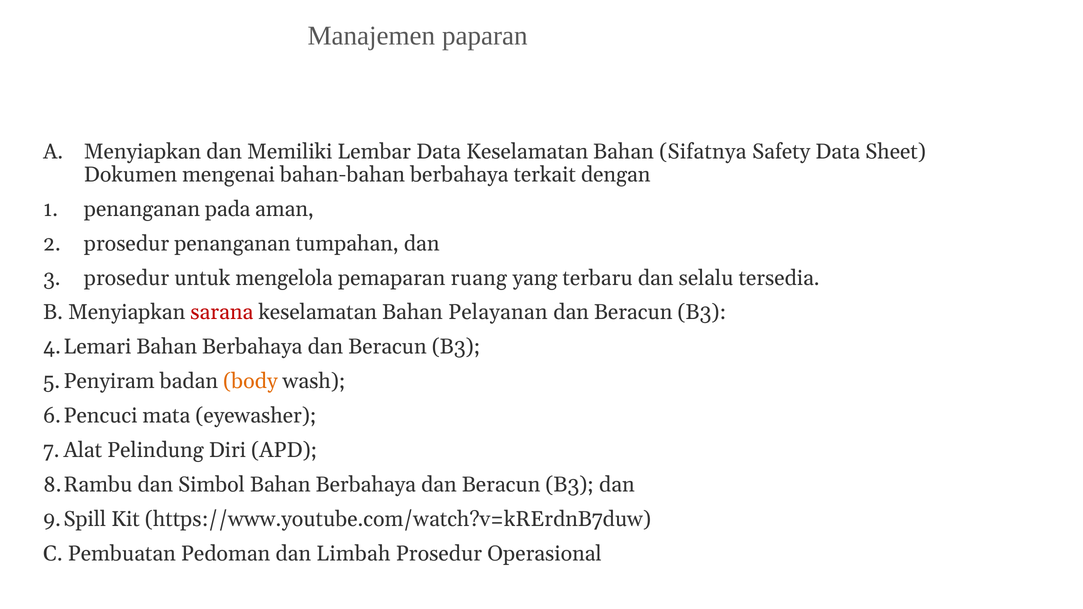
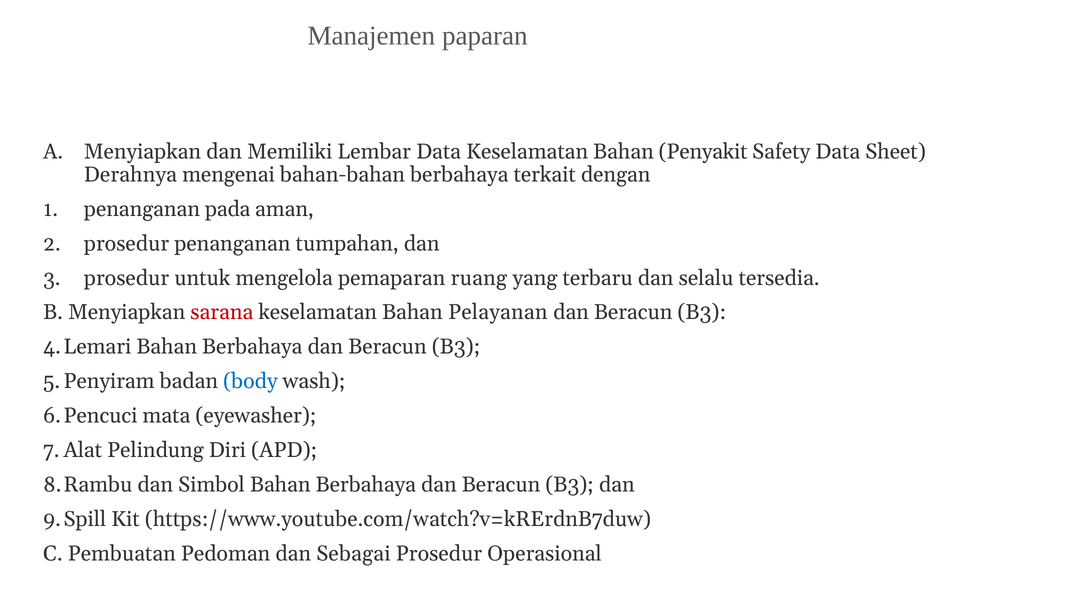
Sifatnya: Sifatnya -> Penyakit (703, 152)
Dokumen: Dokumen -> Derahnya (130, 175)
body colour: orange -> blue (250, 381)
Limbah: Limbah -> Sebagai (353, 554)
